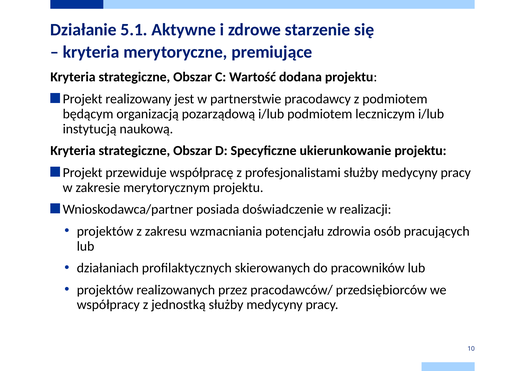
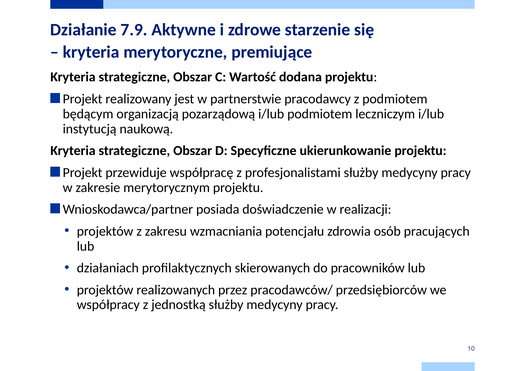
5.1: 5.1 -> 7.9 (134, 30)
